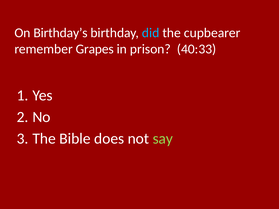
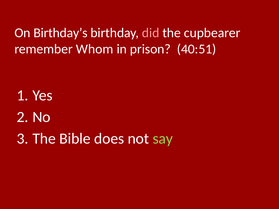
did colour: light blue -> pink (151, 33)
Grapes: Grapes -> Whom (95, 49)
40:33: 40:33 -> 40:51 (197, 49)
